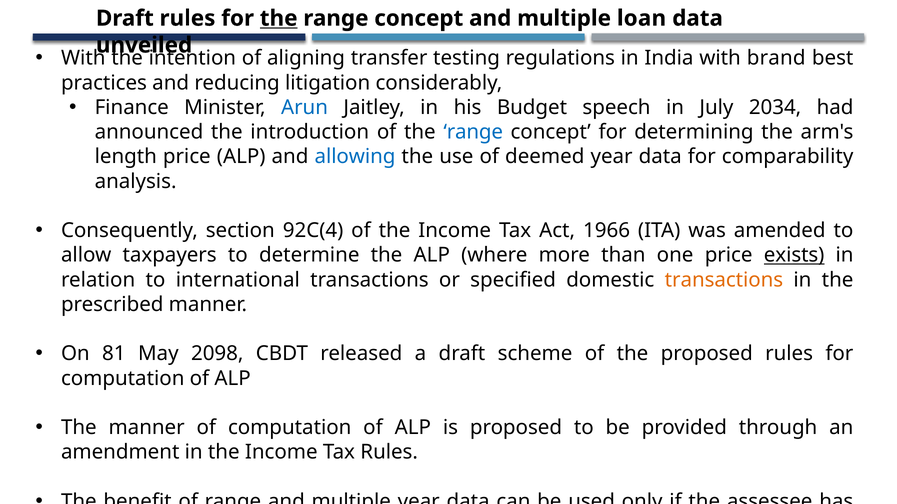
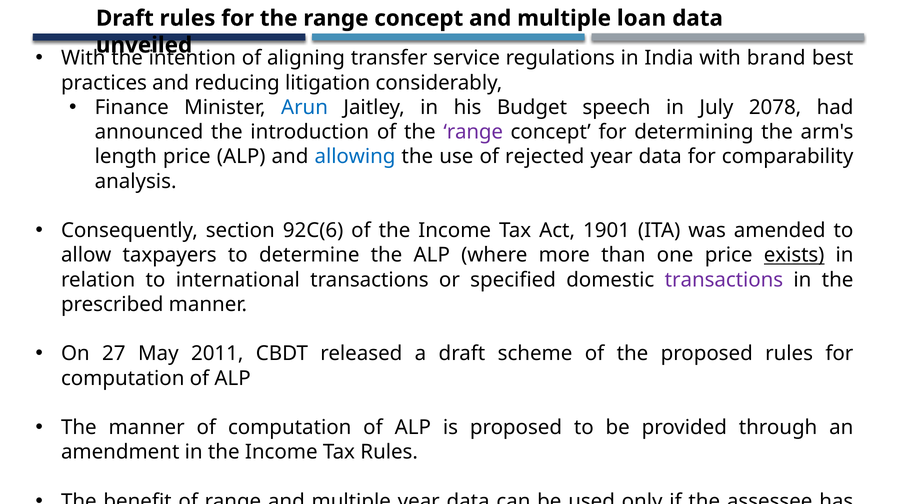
the underline: present -> none (279, 18)
testing: testing -> service (467, 58)
2034: 2034 -> 2078 (775, 107)
range colour: blue -> purple (473, 132)
deemed: deemed -> rejected (545, 157)
92C(4: 92C(4 -> 92C(6 (313, 231)
1966: 1966 -> 1901 (607, 231)
transactions colour: orange -> purple (724, 280)
81: 81 -> 27 (114, 354)
2098: 2098 -> 2011 (217, 354)
